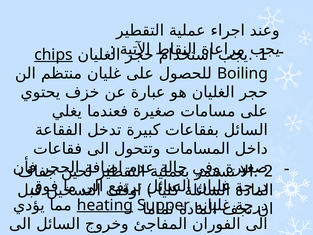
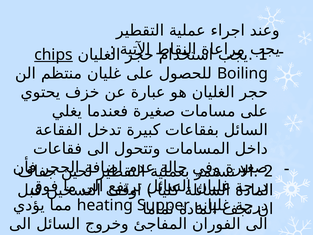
heating underline: present -> none (105, 205)
